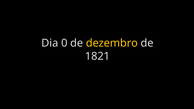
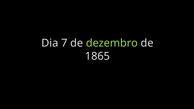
0: 0 -> 7 (64, 43)
dezembro colour: yellow -> light green (112, 43)
1821: 1821 -> 1865 (97, 56)
